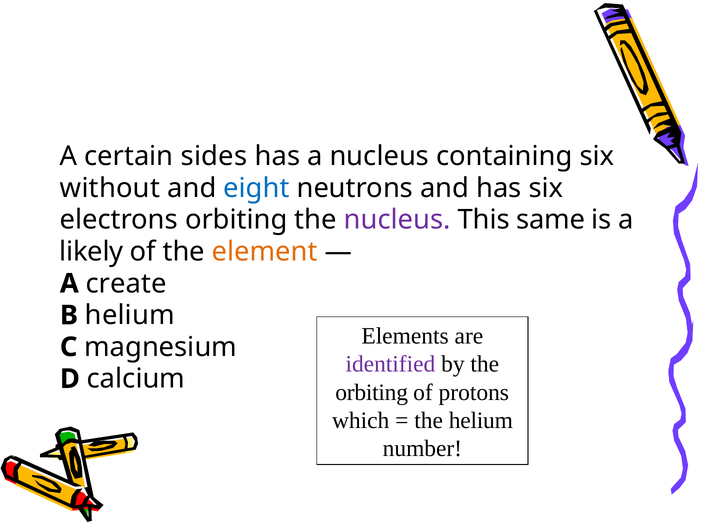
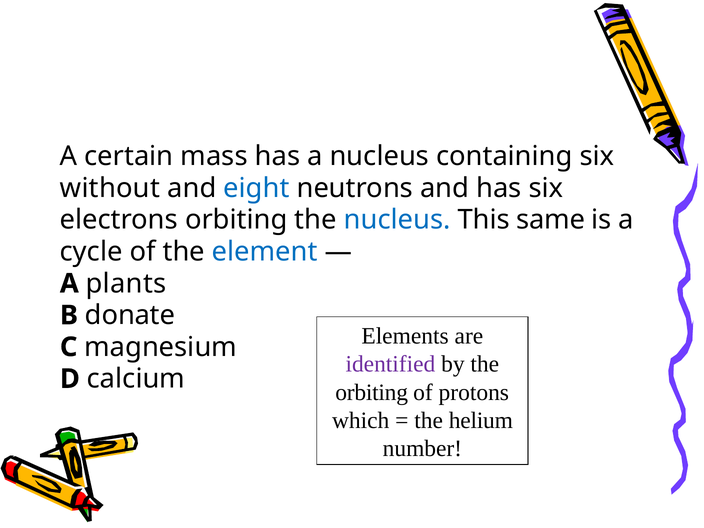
sides: sides -> mass (214, 156)
nucleus colour: purple -> blue (397, 220)
likely: likely -> cycle (91, 252)
element colour: orange -> blue (265, 252)
create: create -> plants (126, 283)
B helium: helium -> donate (130, 315)
